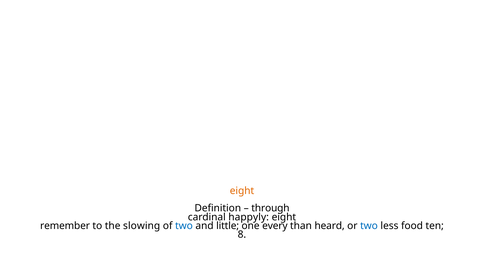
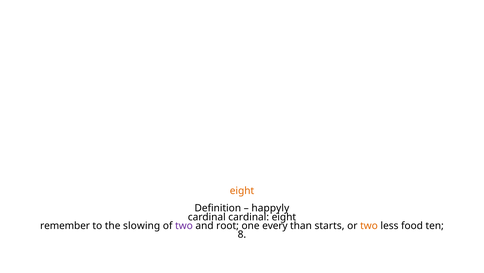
through: through -> happyly (270, 208)
cardinal happyly: happyly -> cardinal (249, 216)
two colour: blue -> purple (184, 225)
little: little -> root (228, 225)
heard: heard -> starts (330, 225)
two colour: blue -> orange (369, 225)
